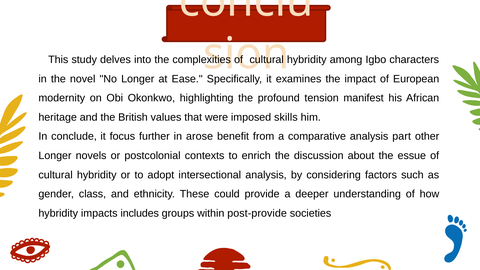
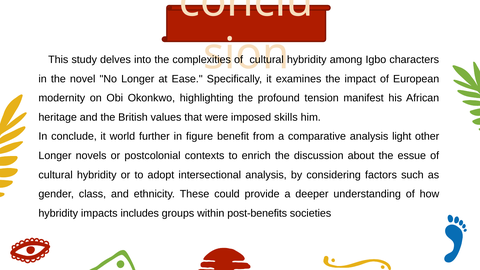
focus: focus -> world (122, 136)
arose: arose -> figure (200, 136)
part: part -> light (402, 136)
post-provide: post-provide -> post-benefits (257, 213)
